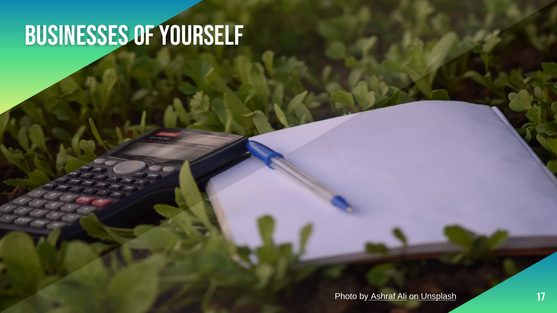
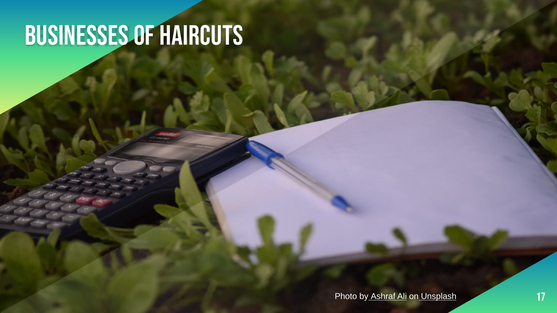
YOURSELF: YOURSELF -> HAIRCUTS (201, 36)
